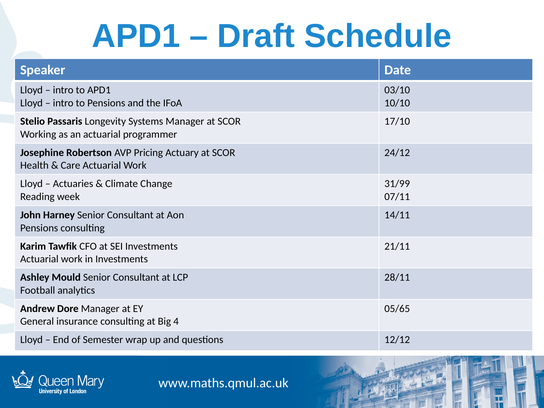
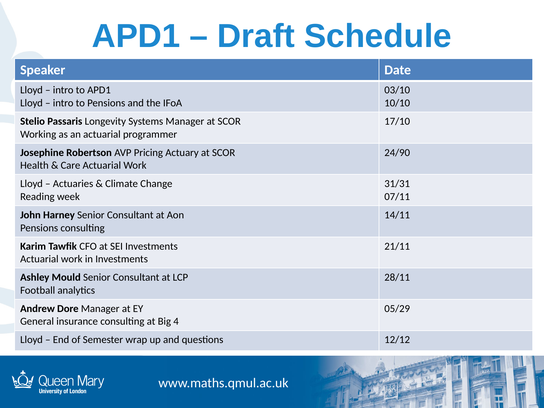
24/12: 24/12 -> 24/90 (397, 153)
31/99: 31/99 -> 31/31 (397, 184)
05/65: 05/65 -> 05/29 (397, 309)
